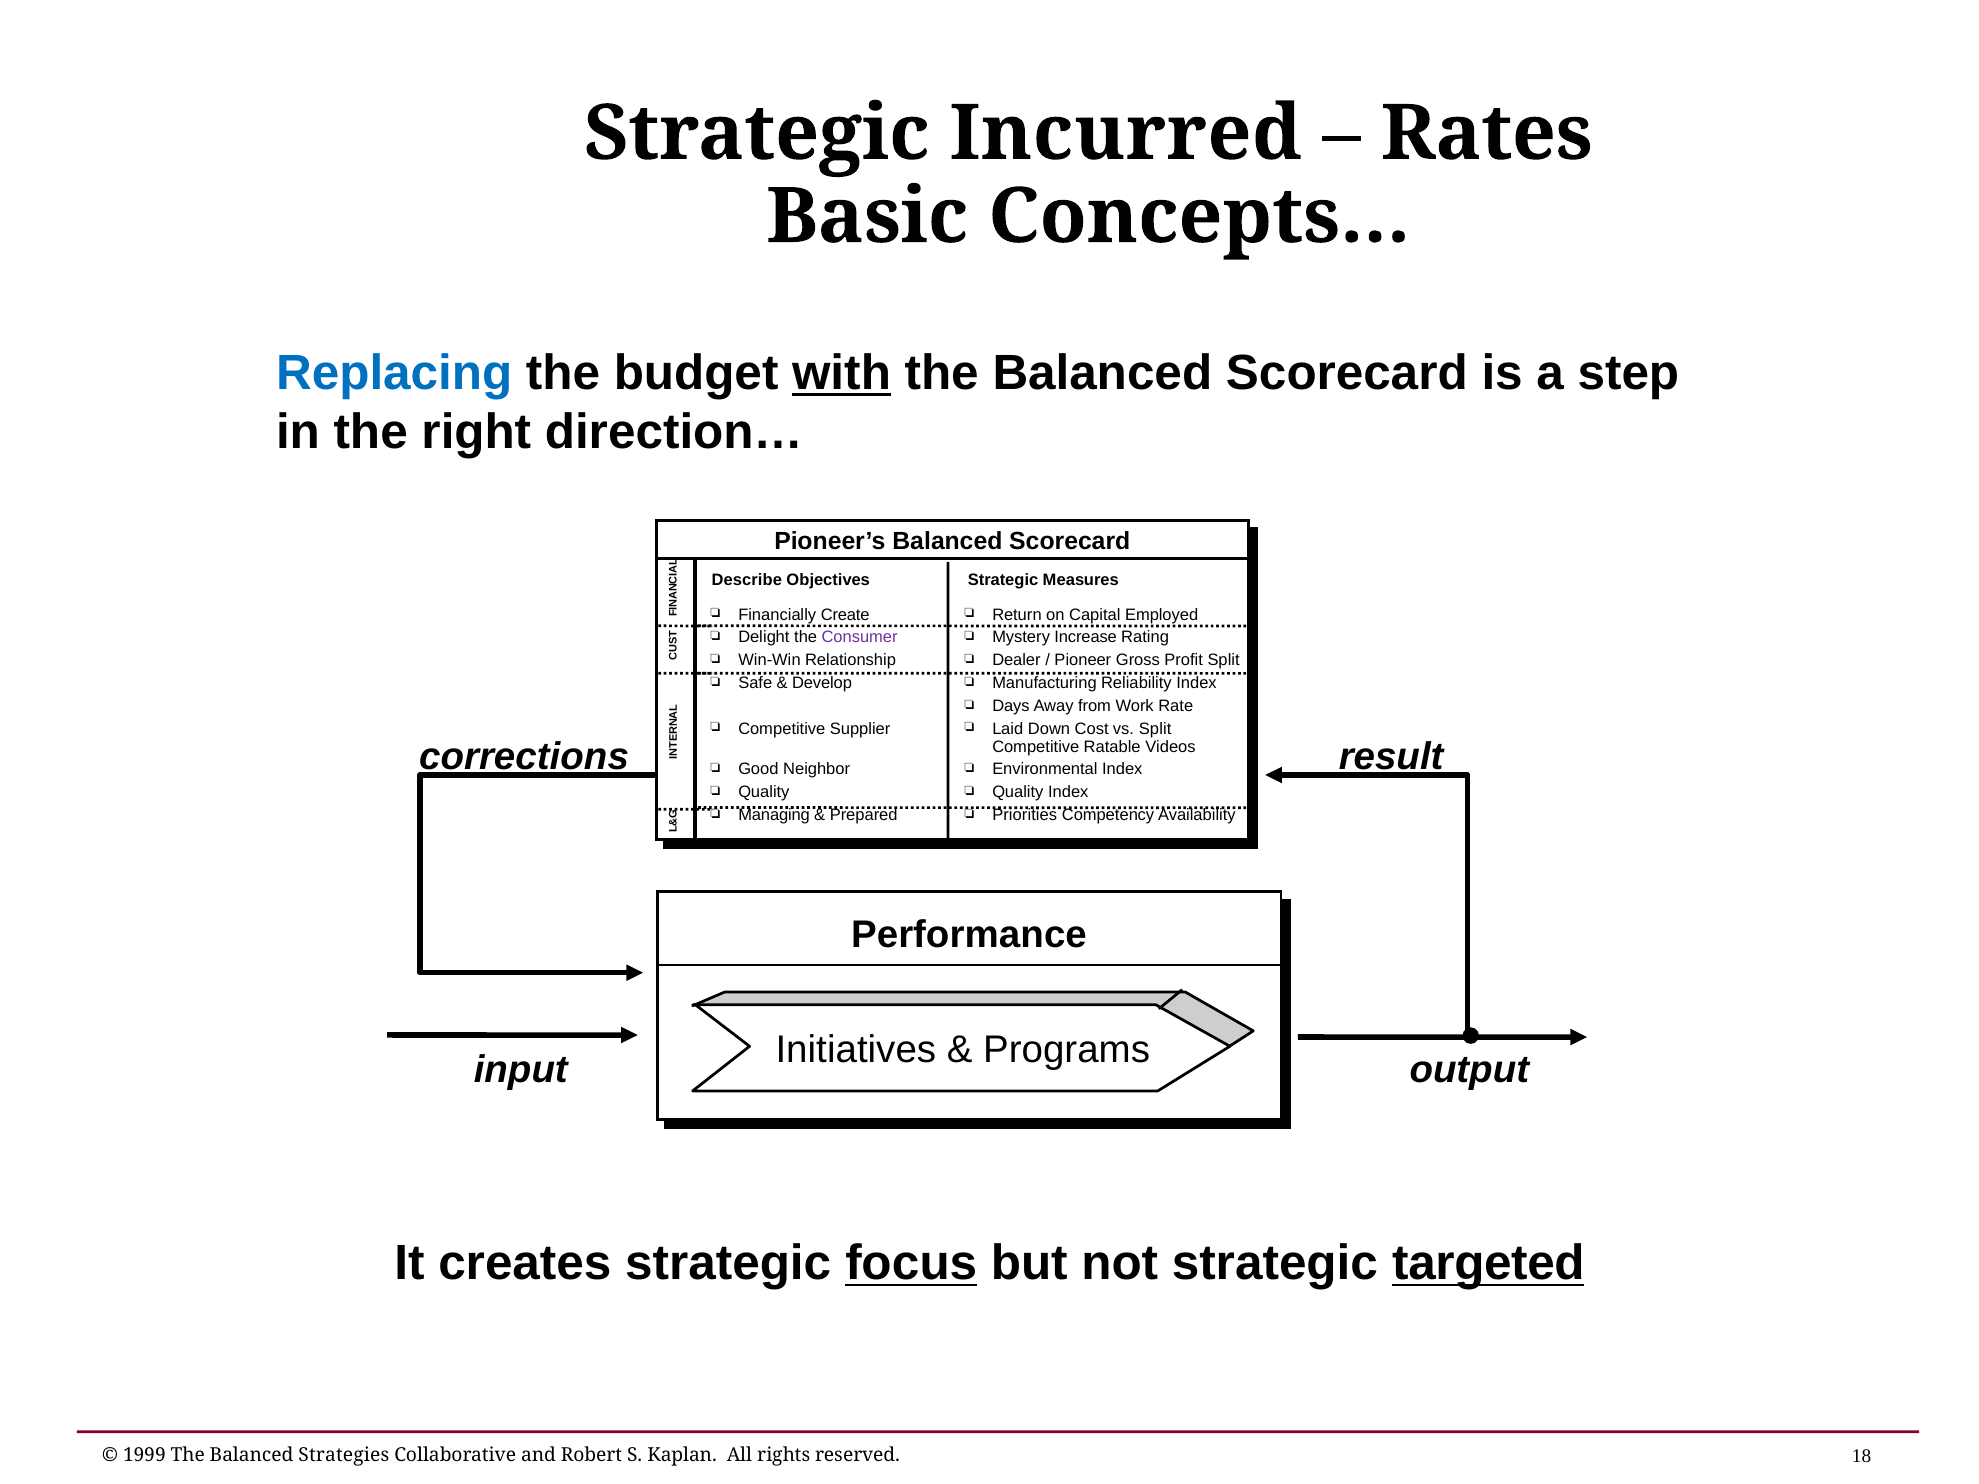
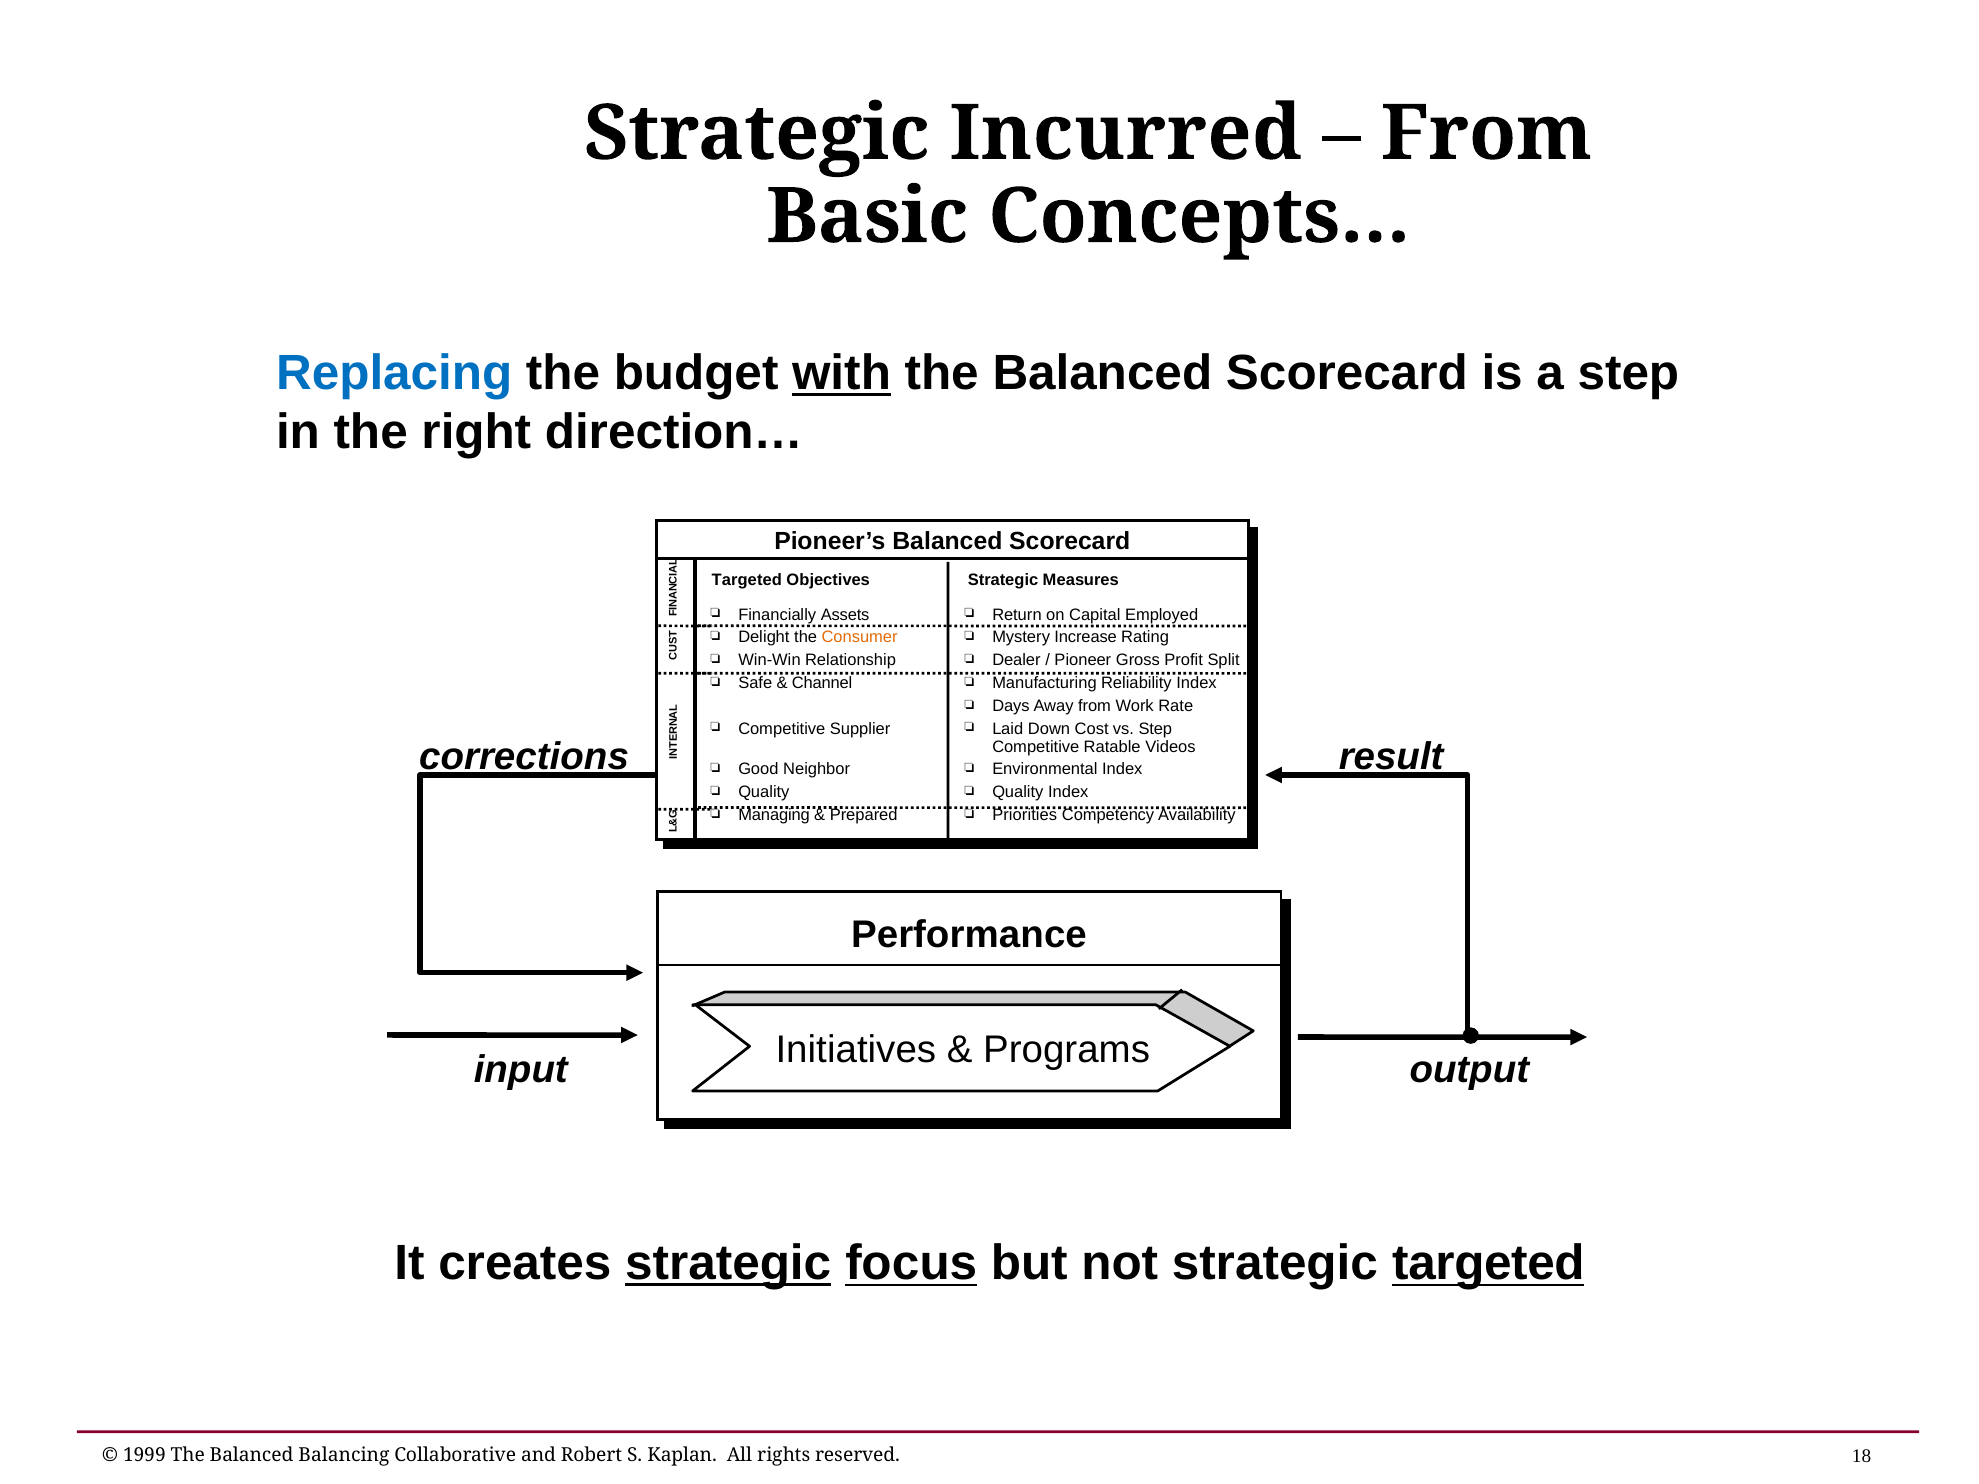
Rates: Rates -> From (1487, 134)
Describe: Describe -> Targeted (747, 580)
Create: Create -> Assets (845, 615)
Consumer colour: purple -> orange (860, 638)
Develop: Develop -> Channel (822, 683)
vs Split: Split -> Step (1155, 729)
strategic underline: none -> present (728, 1263)
Strategies: Strategies -> Balancing (344, 1456)
